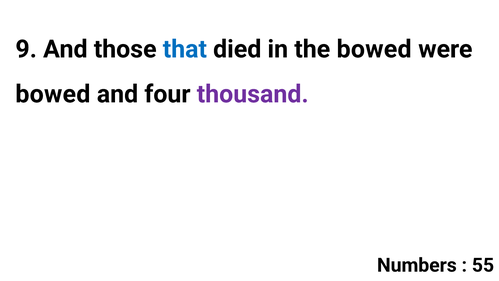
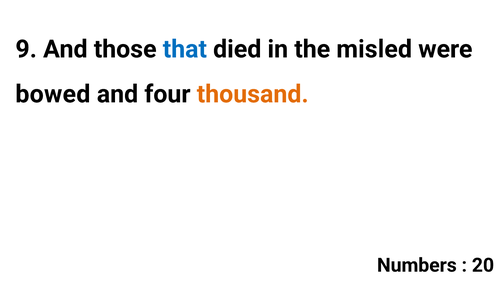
the bowed: bowed -> misled (374, 49)
thousand colour: purple -> orange (253, 94)
55: 55 -> 20 (483, 265)
